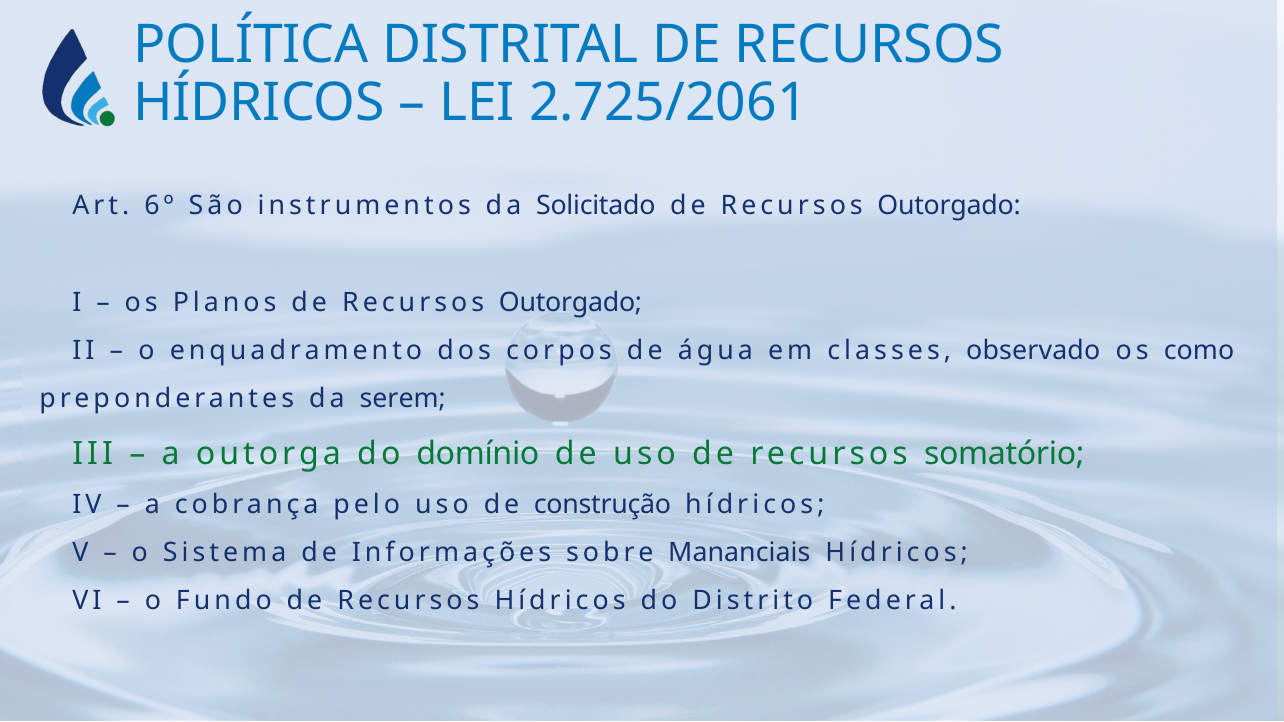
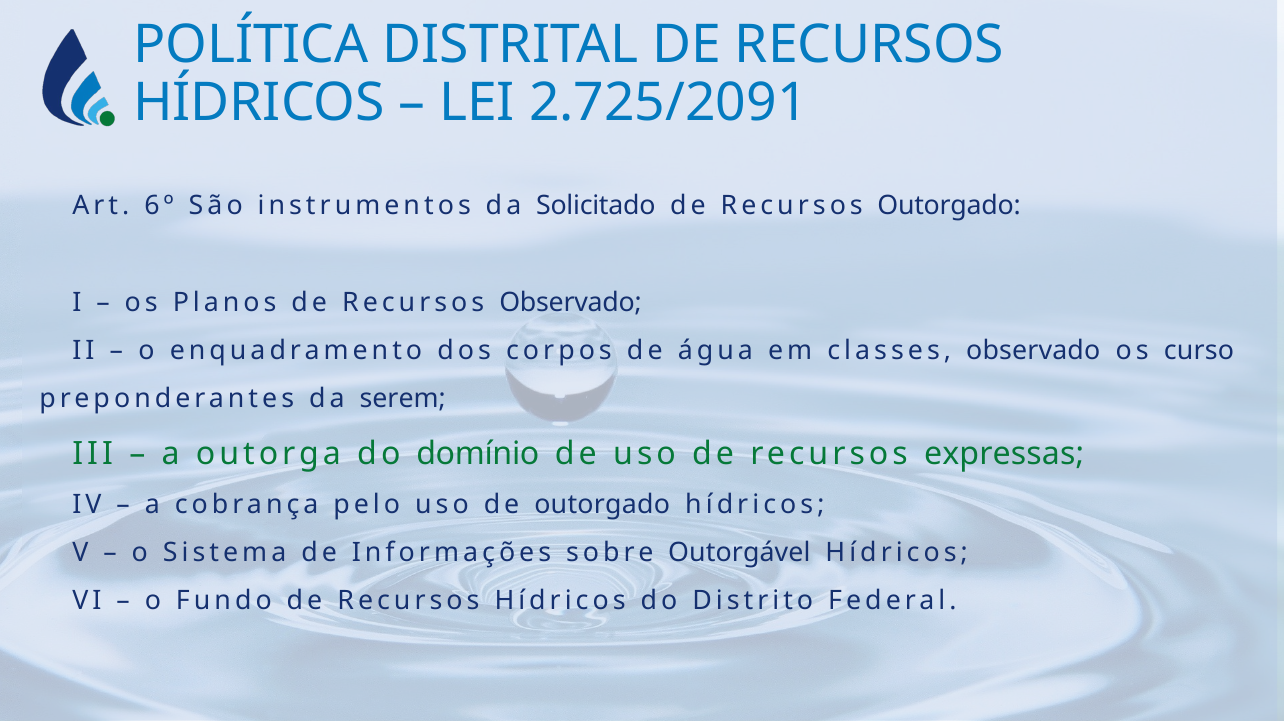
2.725/2061: 2.725/2061 -> 2.725/2091 (668, 103)
Planos de Recursos Outorgado: Outorgado -> Observado (571, 302)
como: como -> curso (1199, 351)
somatório: somatório -> expressas (1004, 454)
de construção: construção -> outorgado (602, 505)
Mananciais: Mananciais -> Outorgável (739, 553)
